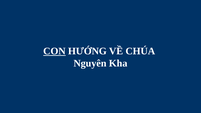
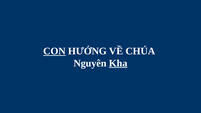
Kha underline: none -> present (118, 63)
